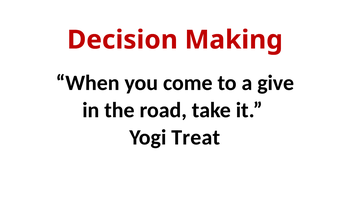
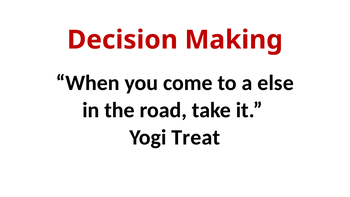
give: give -> else (276, 83)
